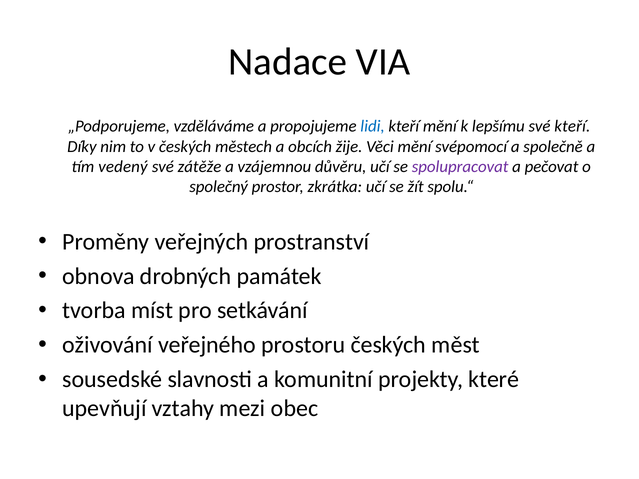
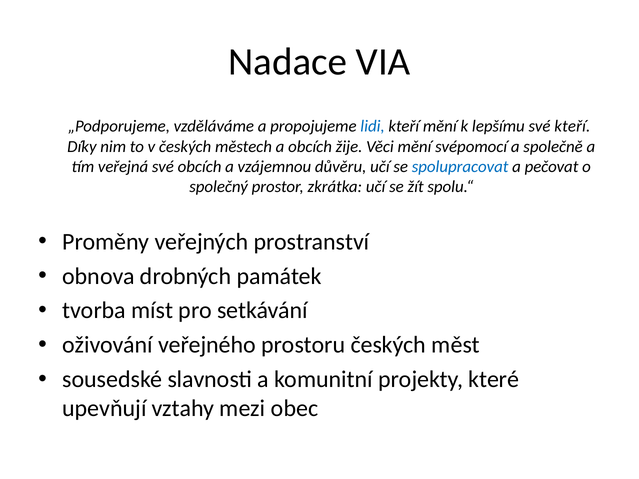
vedený: vedený -> veřejná (123, 167)
své zátěže: zátěže -> obcích (200, 167)
spolupracovat colour: purple -> blue (460, 167)
